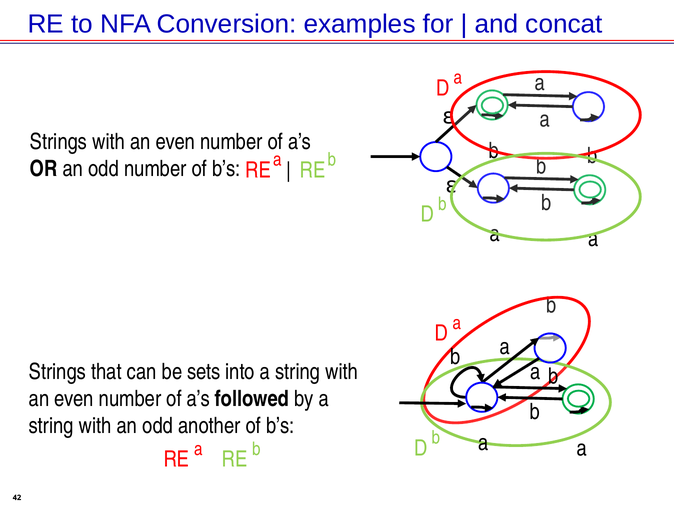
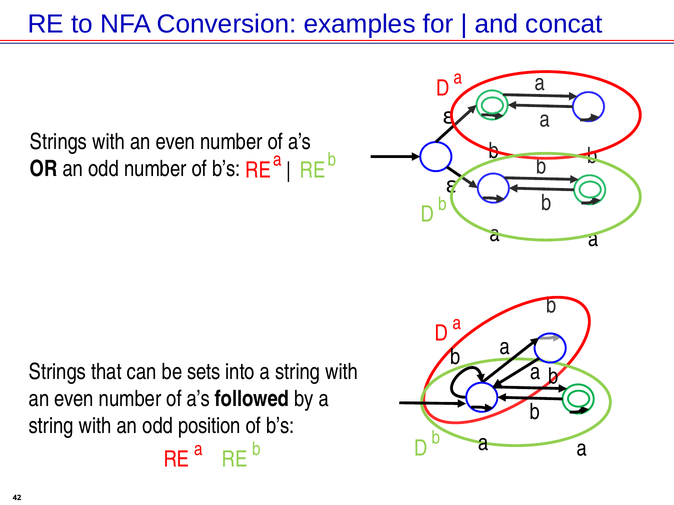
another: another -> position (209, 426)
